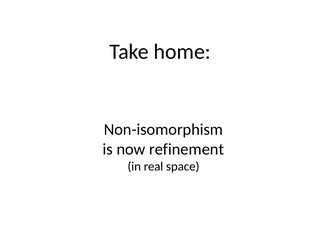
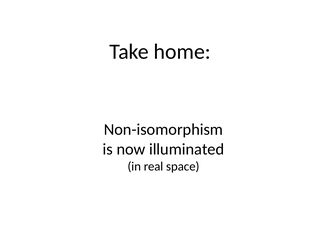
refinement: refinement -> illuminated (187, 149)
